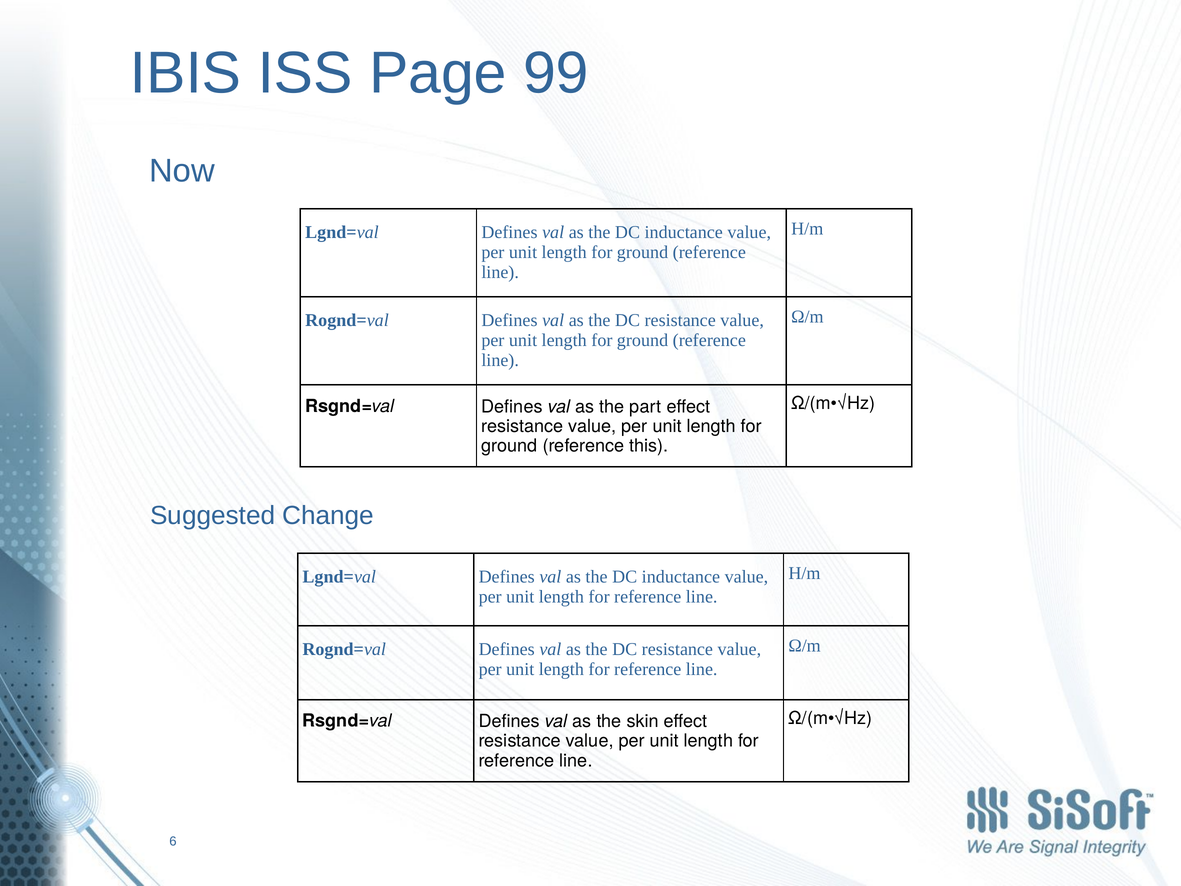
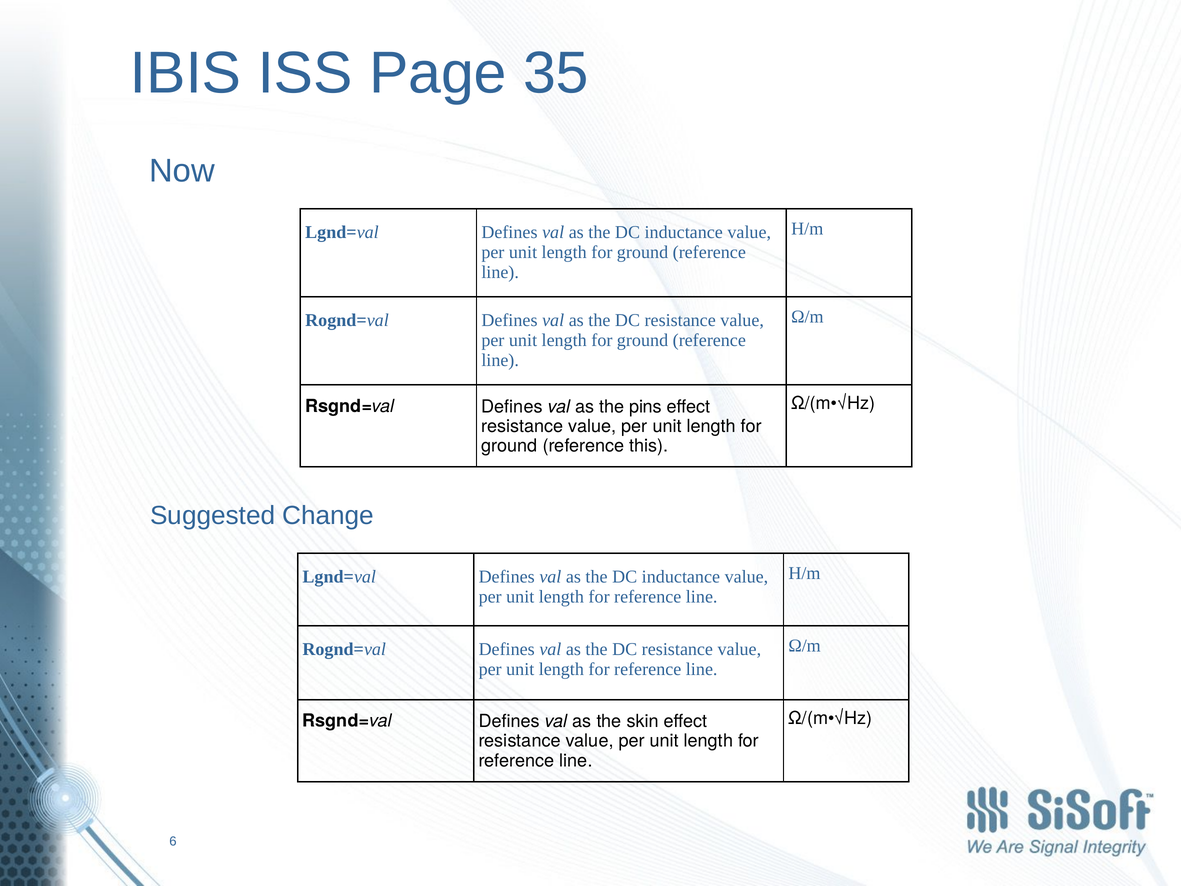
99: 99 -> 35 (556, 73)
part: part -> pins (645, 406)
